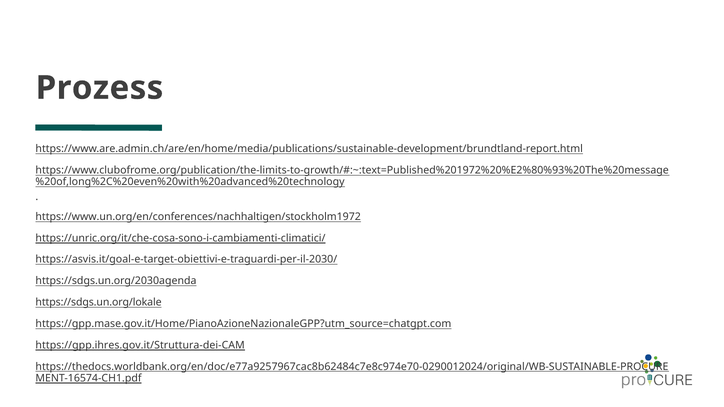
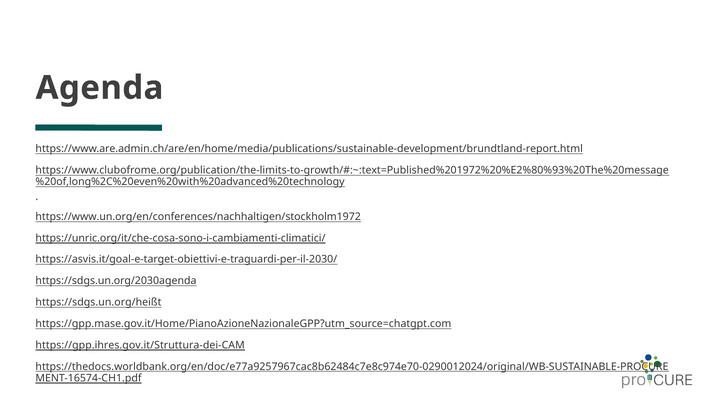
Prozess: Prozess -> Agenda (99, 88)
https://sdgs.un.org/lokale: https://sdgs.un.org/lokale -> https://sdgs.un.org/heißt (98, 302)
